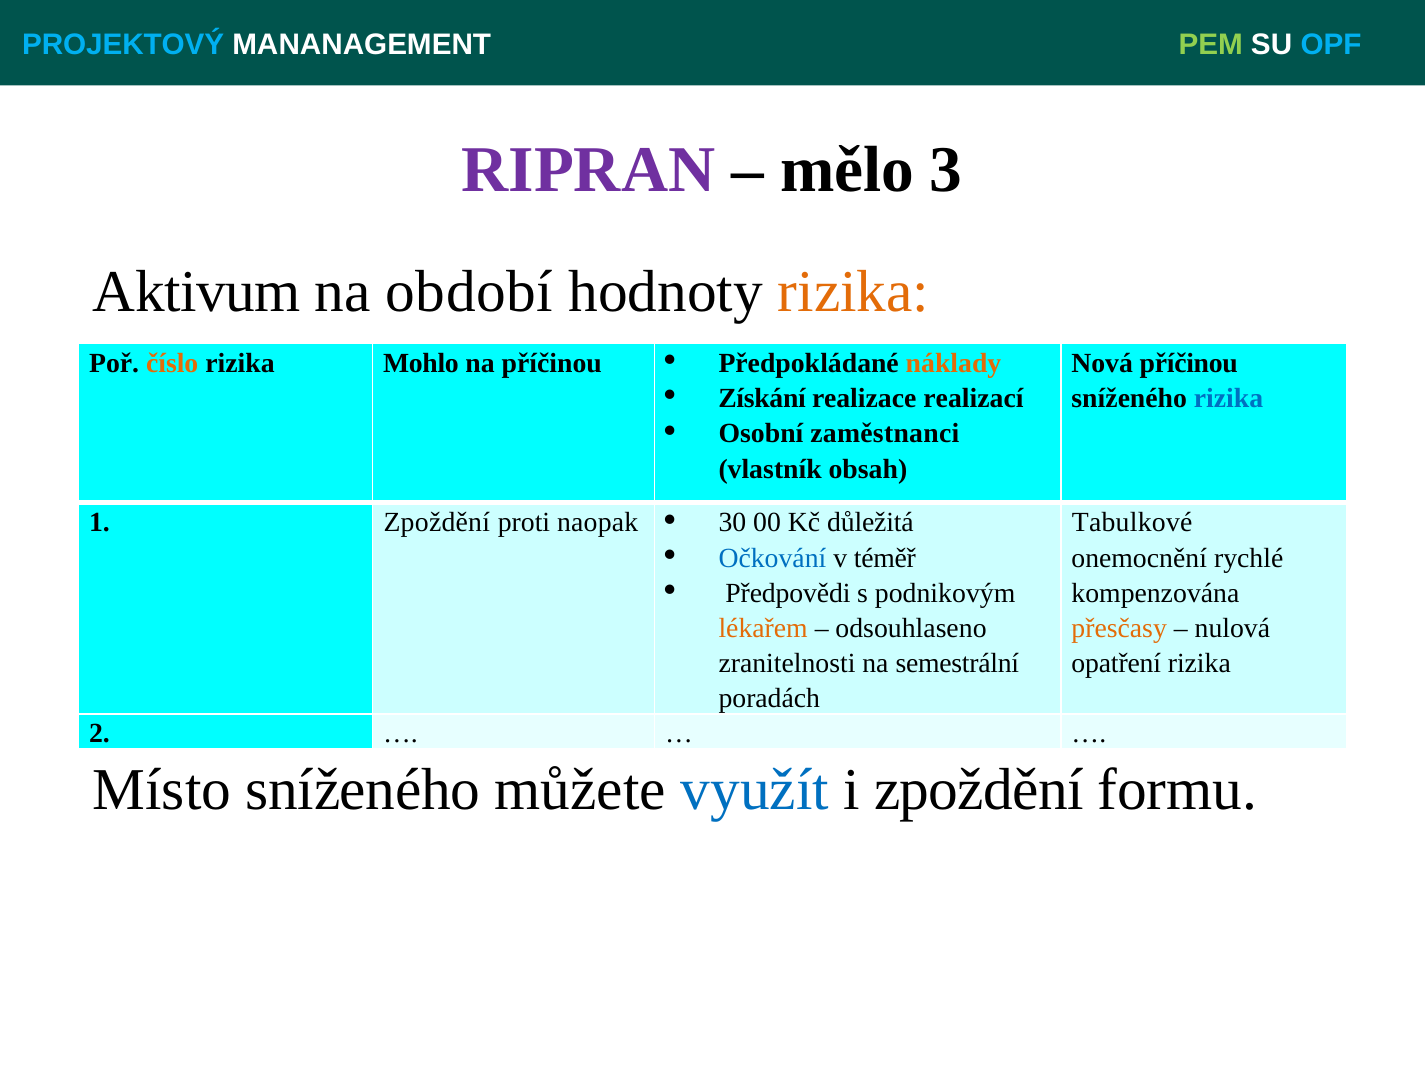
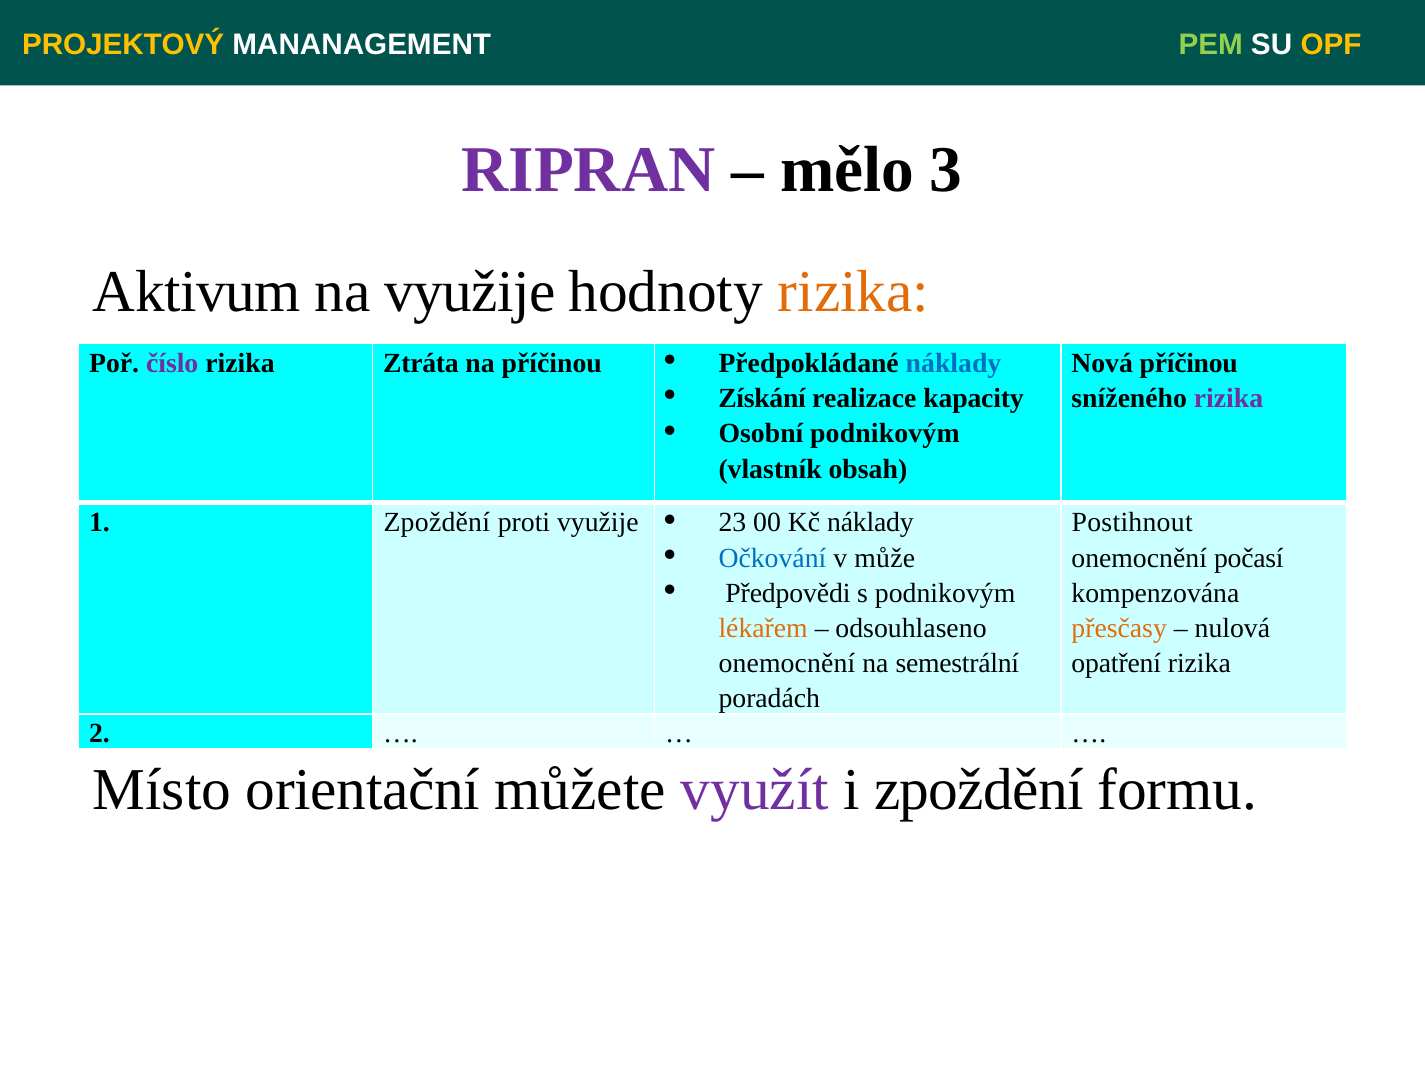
PROJEKTOVÝ colour: light blue -> yellow (123, 45)
OPF colour: light blue -> yellow (1331, 45)
na období: období -> využije (470, 292)
číslo colour: orange -> purple (172, 364)
Mohlo: Mohlo -> Ztráta (421, 364)
náklady colour: orange -> blue (954, 364)
realizací: realizací -> kapacity (974, 399)
rizika colour: blue -> purple (1229, 399)
Osobní zaměstnanci: zaměstnanci -> podnikovým (885, 434)
proti naopak: naopak -> využije (598, 523)
30: 30 -> 23 (732, 523)
Kč důležitá: důležitá -> náklady (870, 523)
Tabulkové: Tabulkové -> Postihnout (1132, 523)
téměř: téměř -> může (885, 558)
rychlé: rychlé -> počasí (1249, 558)
zranitelnosti: zranitelnosti -> onemocnění (787, 664)
Místo sníženého: sníženého -> orientační (363, 791)
využít colour: blue -> purple (755, 791)
